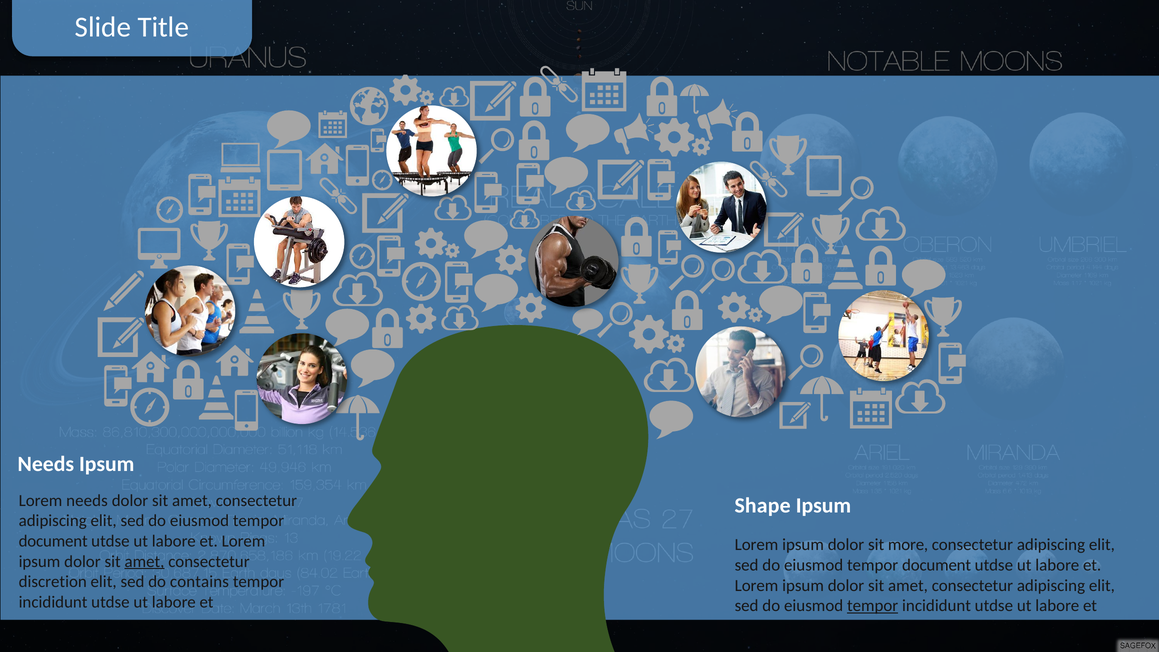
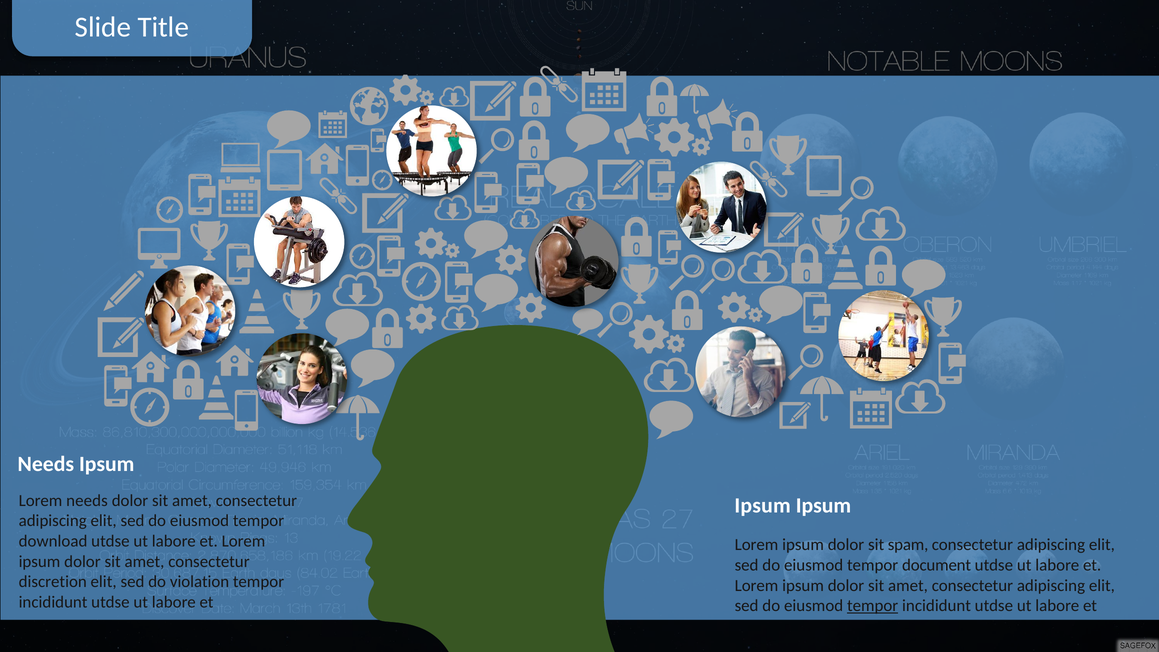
Shape: Shape -> Ipsum (763, 505)
document: document -> download (53, 541)
more: more -> spam (908, 545)
amet underline: present -> none (145, 561)
contains: contains -> violation (200, 582)
